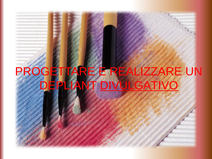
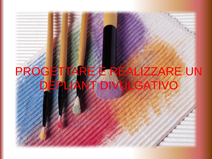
DIVULGATIVO underline: present -> none (139, 86)
